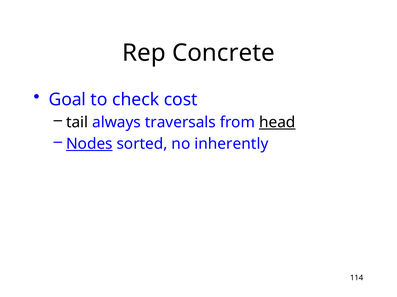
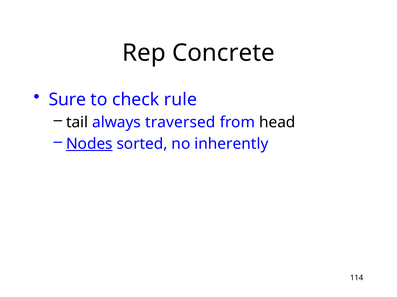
Goal: Goal -> Sure (67, 100)
cost: cost -> rule (181, 100)
traversals: traversals -> traversed (180, 123)
head underline: present -> none (277, 123)
